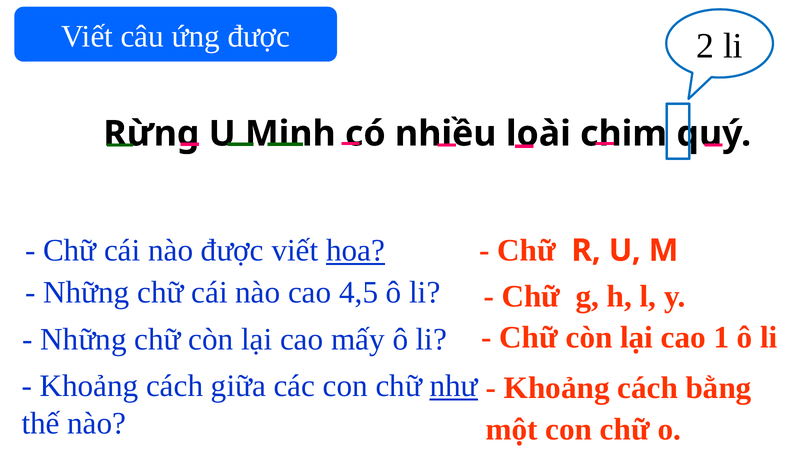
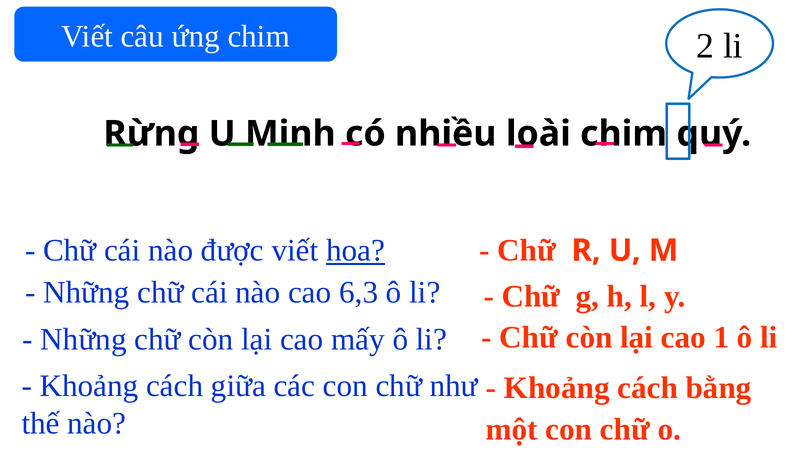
ứng được: được -> chim (259, 36)
4,5: 4,5 -> 6,3 (359, 292)
như underline: present -> none (454, 386)
